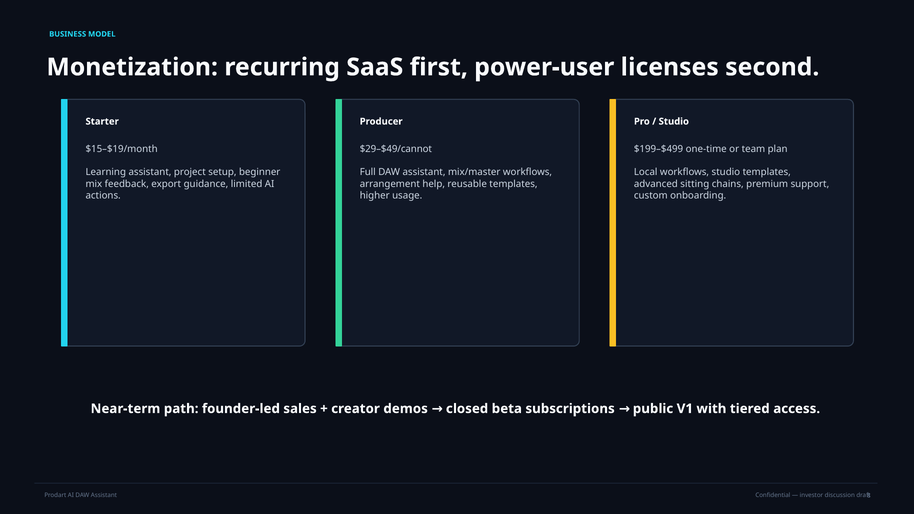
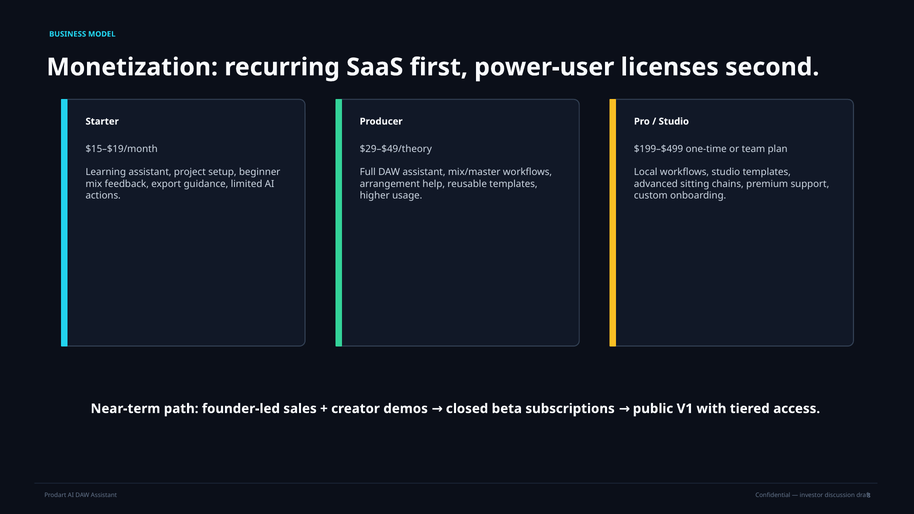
$29–$49/cannot: $29–$49/cannot -> $29–$49/theory (396, 149)
